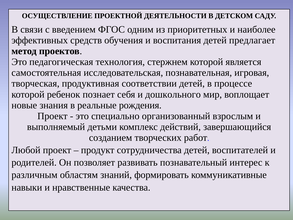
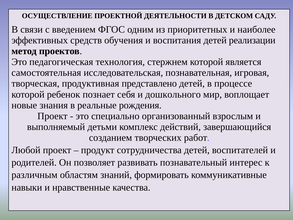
предлагает: предлагает -> реализации (252, 40)
соответствии: соответствии -> представлено (149, 83)
